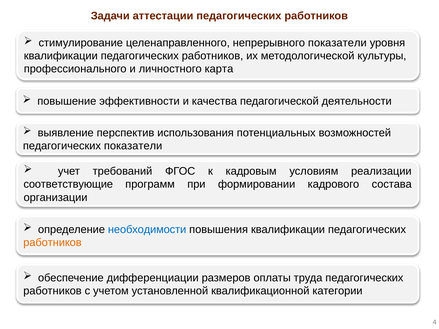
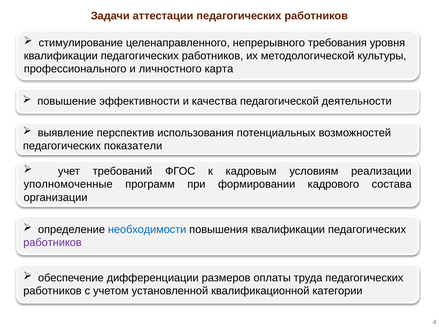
непрерывного показатели: показатели -> требования (337, 43)
соответствующие: соответствующие -> уполномоченные (68, 184)
работников colour: orange -> purple (52, 243)
